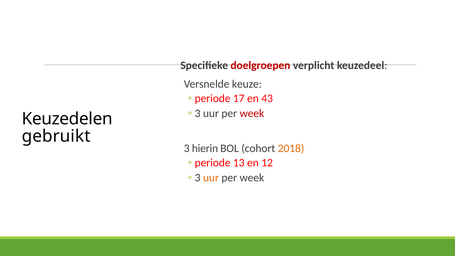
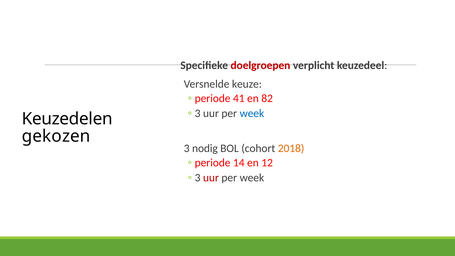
17: 17 -> 41 (239, 98)
43: 43 -> 82 (267, 98)
week colour: red -> blue (252, 114)
gebruikt: gebruikt -> gekozen (56, 136)
hierin: hierin -> nodig (205, 149)
13: 13 -> 14 (239, 163)
uur colour: orange -> red (211, 178)
